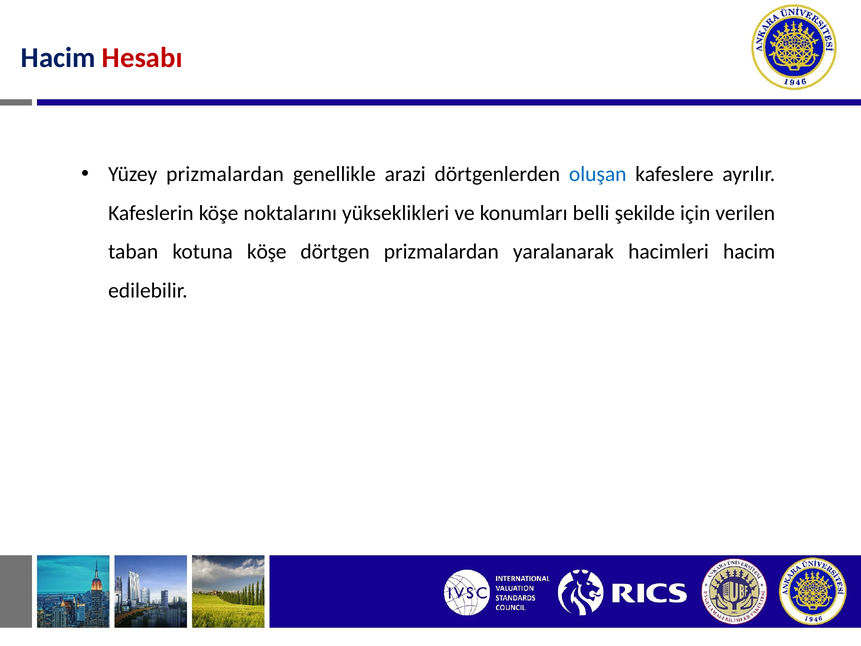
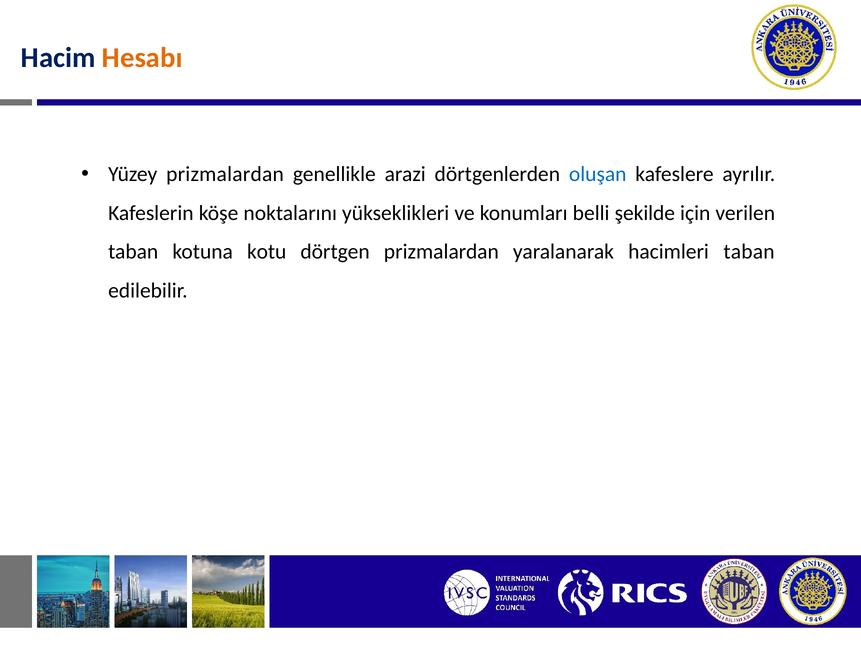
Hesabı colour: red -> orange (142, 58)
kotuna köşe: köşe -> kotu (267, 252)
hacimleri hacim: hacim -> taban (749, 252)
